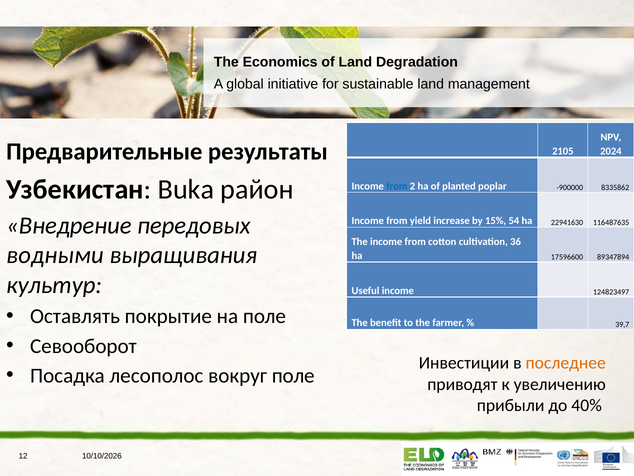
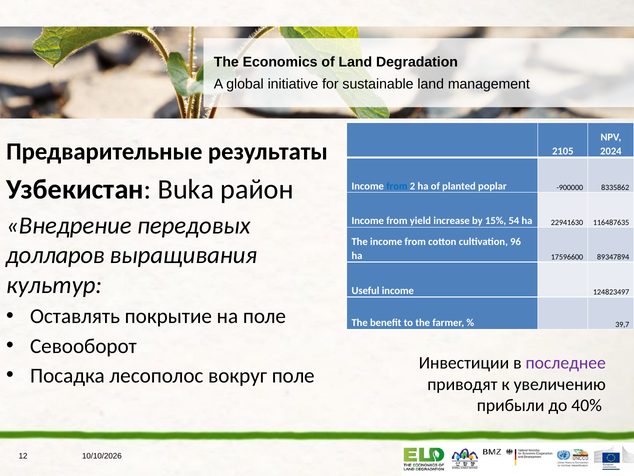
36: 36 -> 96 (516, 242)
водными: водными -> долларов (55, 255)
последнее colour: orange -> purple (566, 363)
